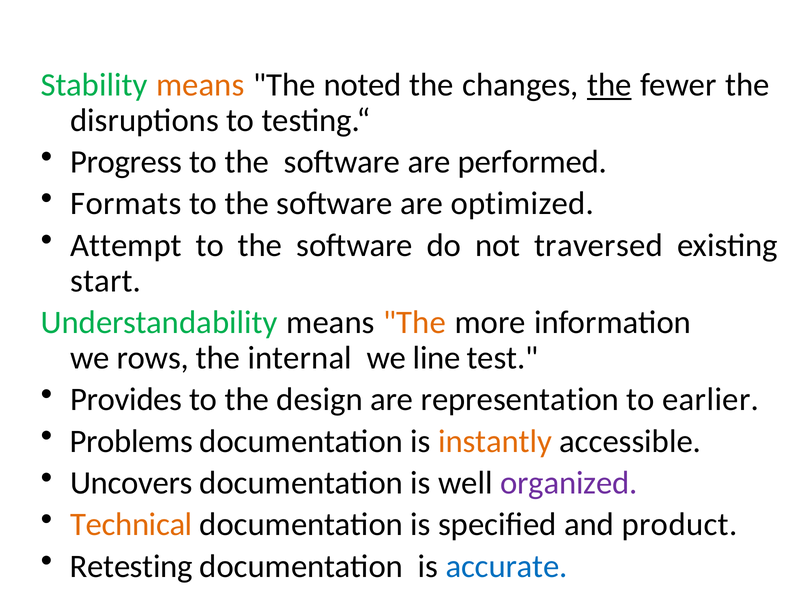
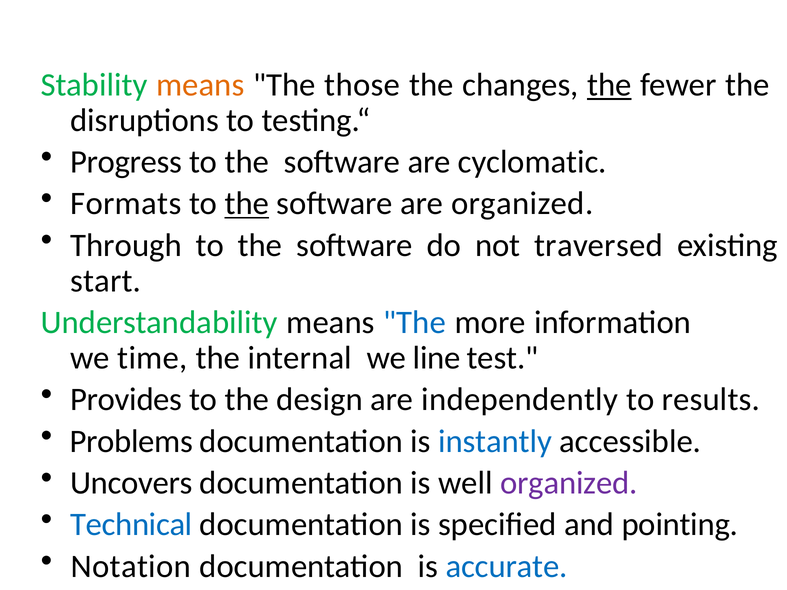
noted: noted -> those (362, 85)
performed: performed -> cyclomatic (532, 162)
the underline: none -> present (247, 204)
are optimized: optimized -> organized (522, 204)
Attempt: Attempt -> Through (126, 245)
The colour: orange -> blue (415, 323)
rows: rows -> time (152, 358)
representation: representation -> independently (520, 400)
earlier: earlier -> results (711, 400)
instantly colour: orange -> blue (495, 441)
Technical colour: orange -> blue (131, 525)
product: product -> pointing (680, 525)
Retesting: Retesting -> Notation (131, 567)
